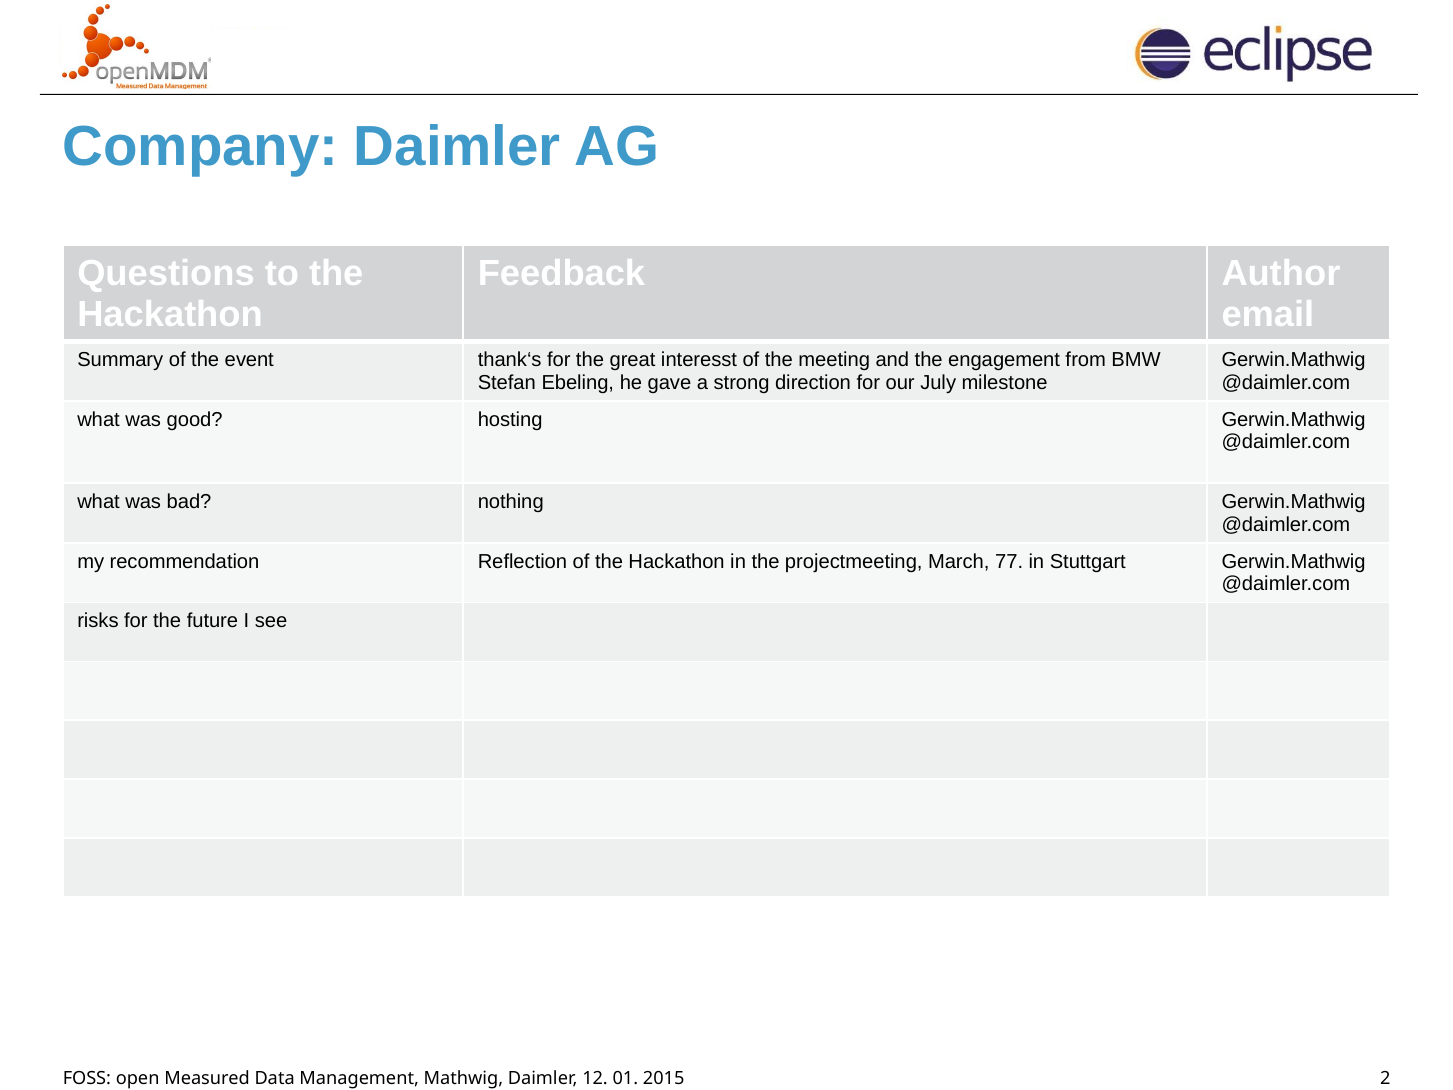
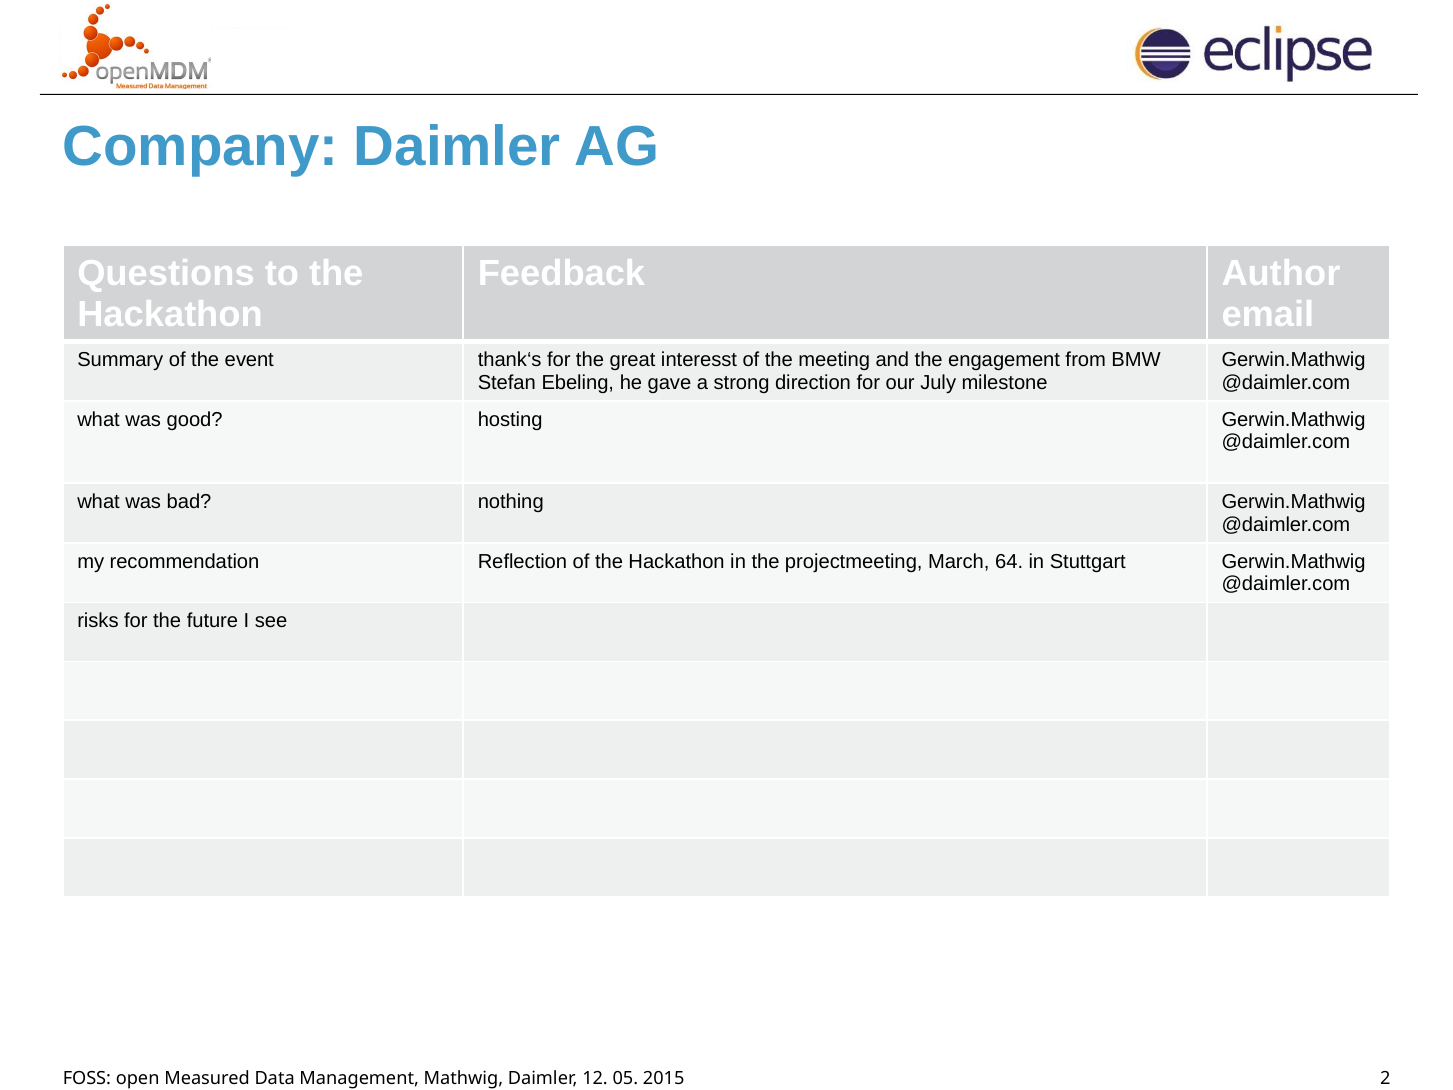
77: 77 -> 64 (1009, 561)
01: 01 -> 05 (625, 1078)
